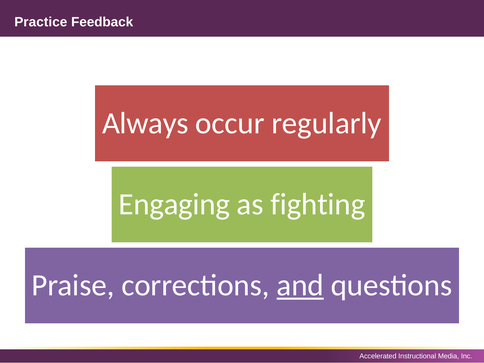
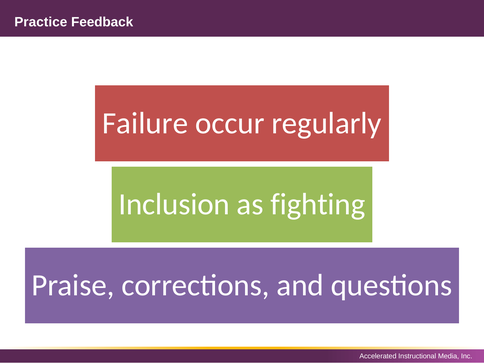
Always: Always -> Failure (145, 123)
Engaging: Engaging -> Inclusion (174, 204)
and underline: present -> none (300, 285)
